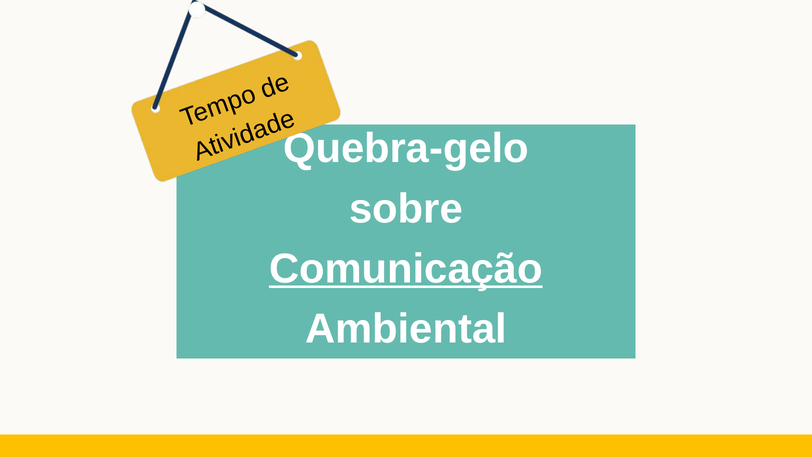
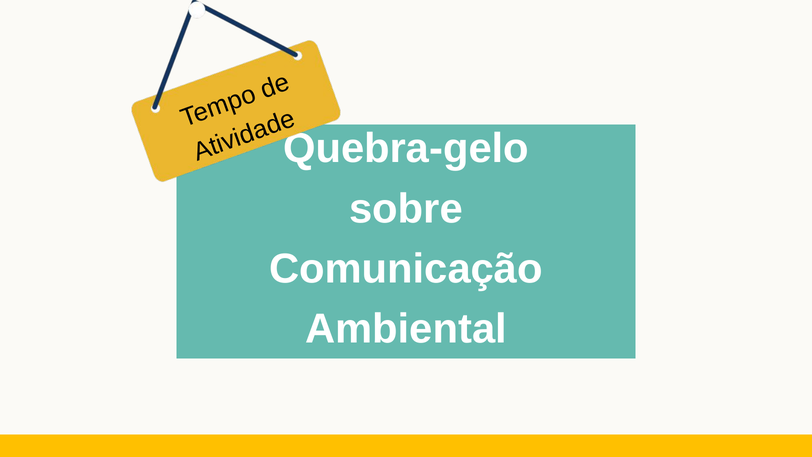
Comunicação underline: present -> none (406, 269)
